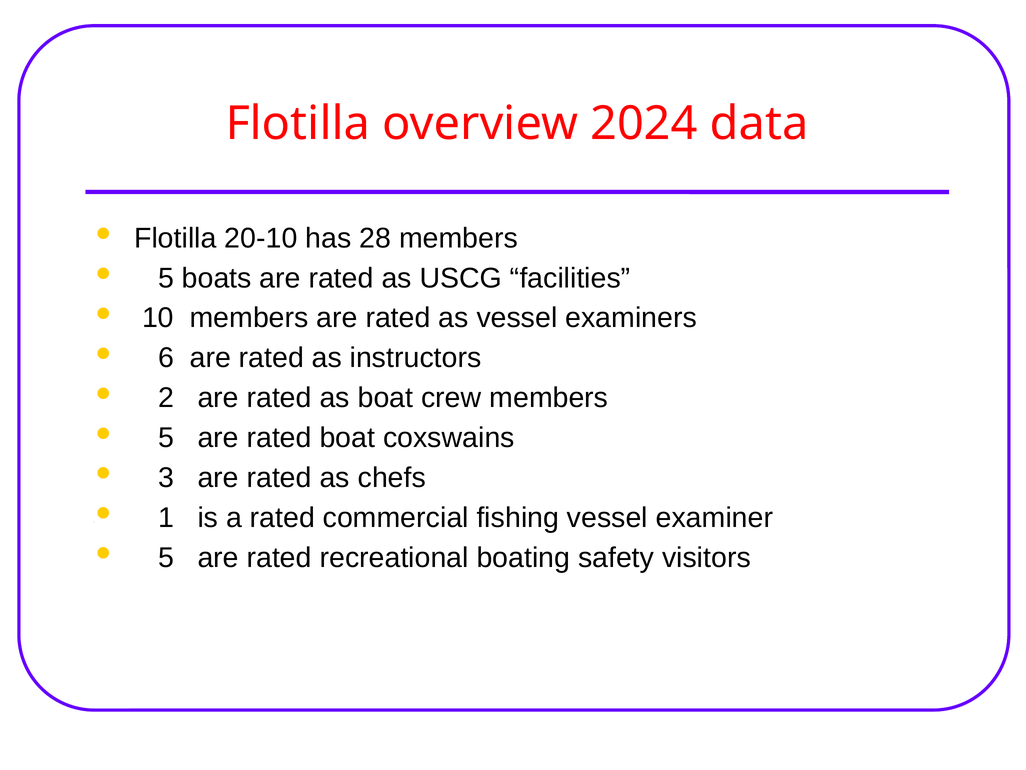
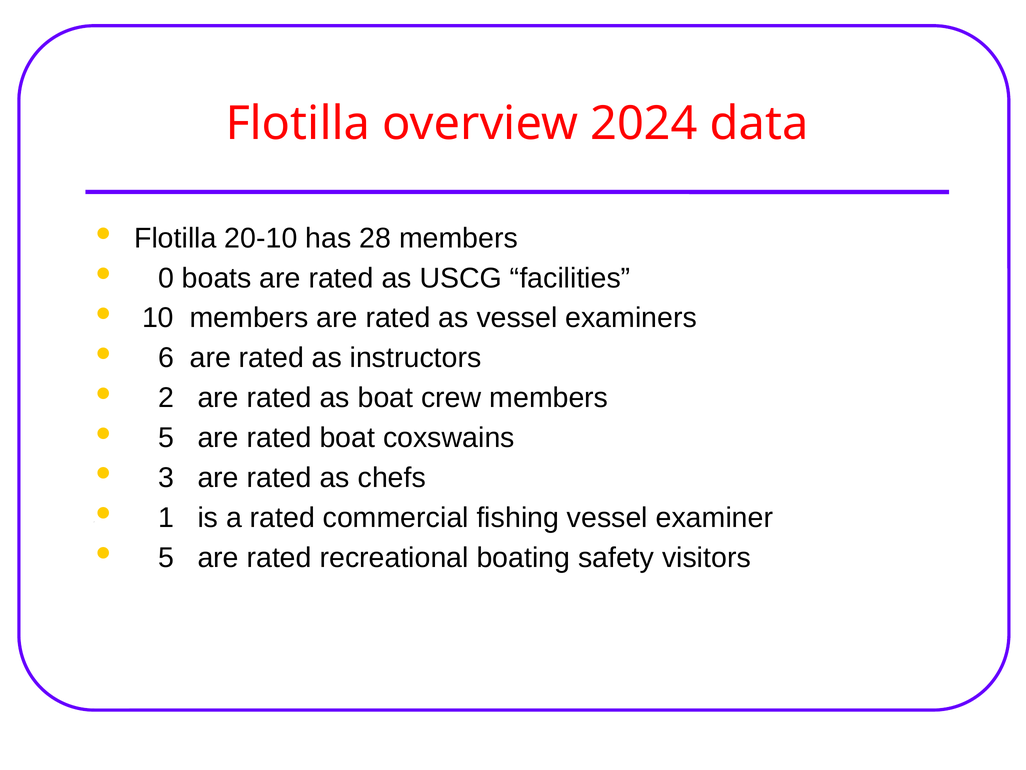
5: 5 -> 0 (166, 278)
